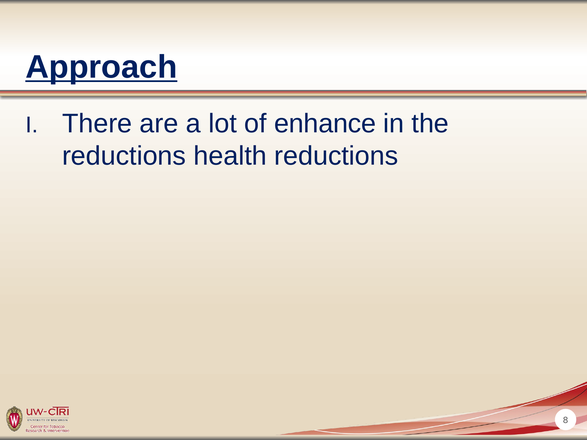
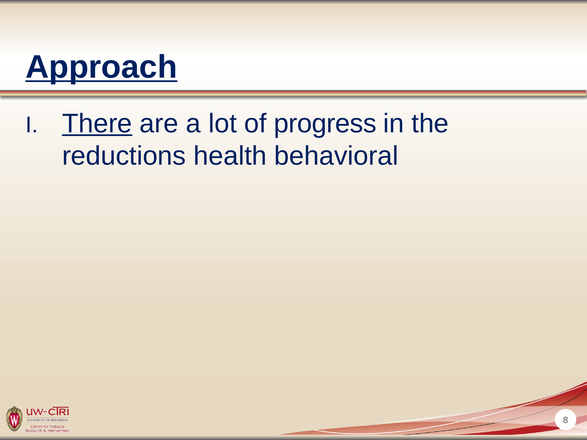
There underline: none -> present (97, 124)
enhance: enhance -> progress (325, 124)
health reductions: reductions -> behavioral (336, 156)
